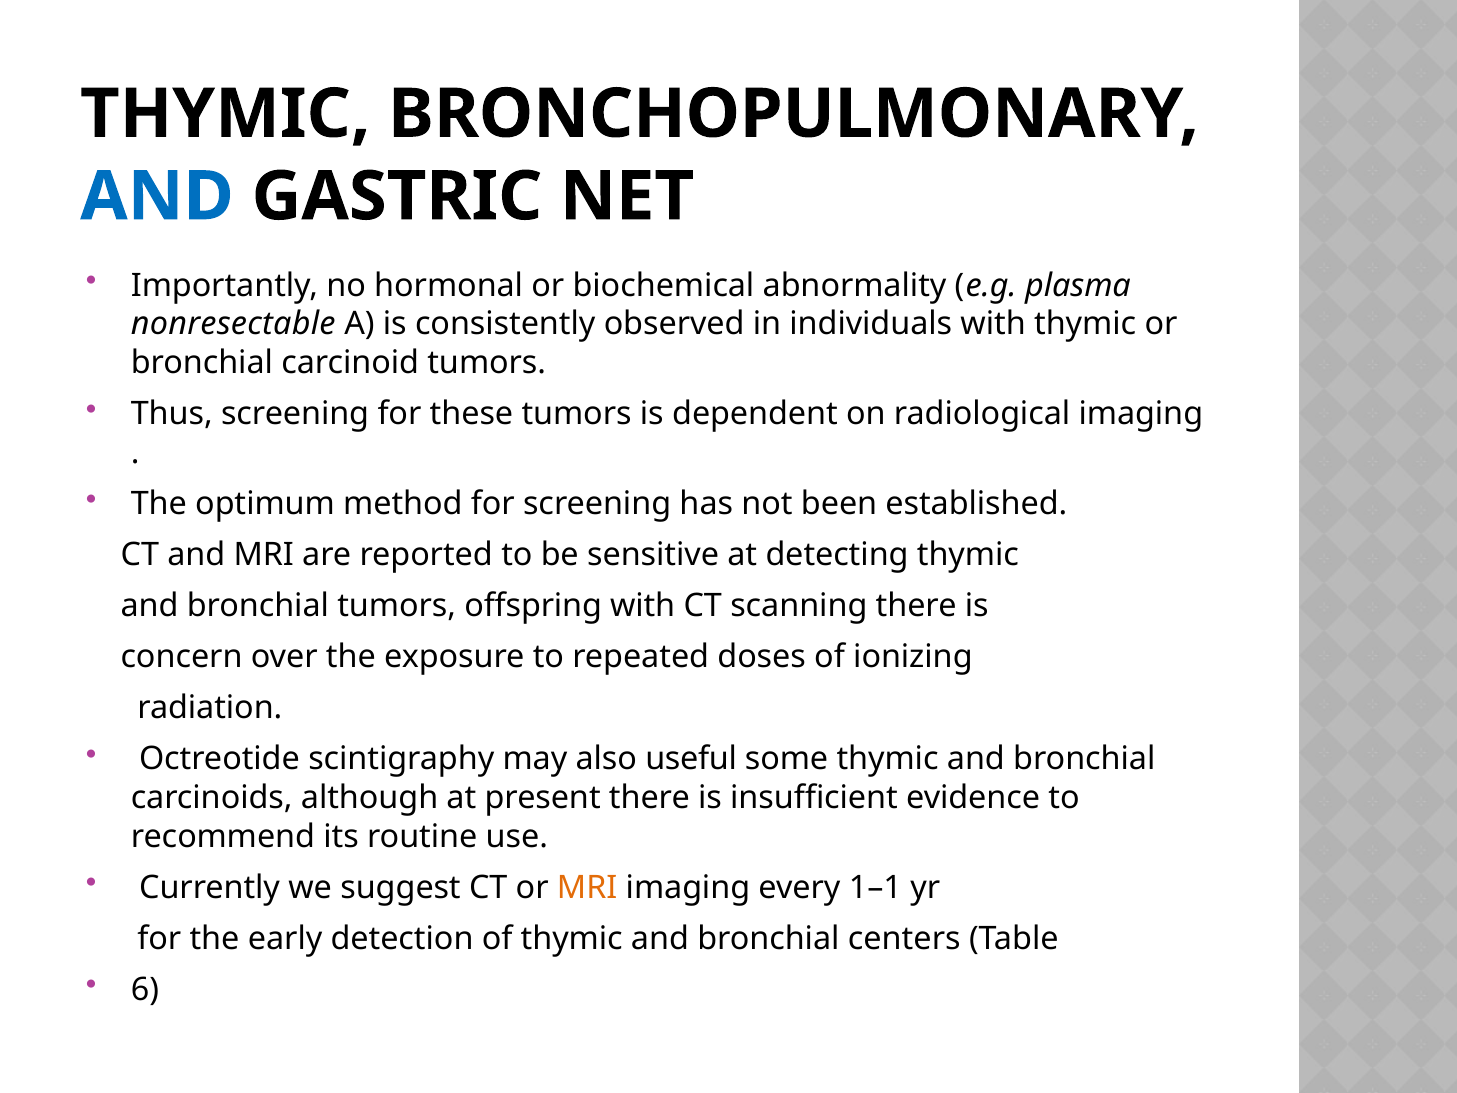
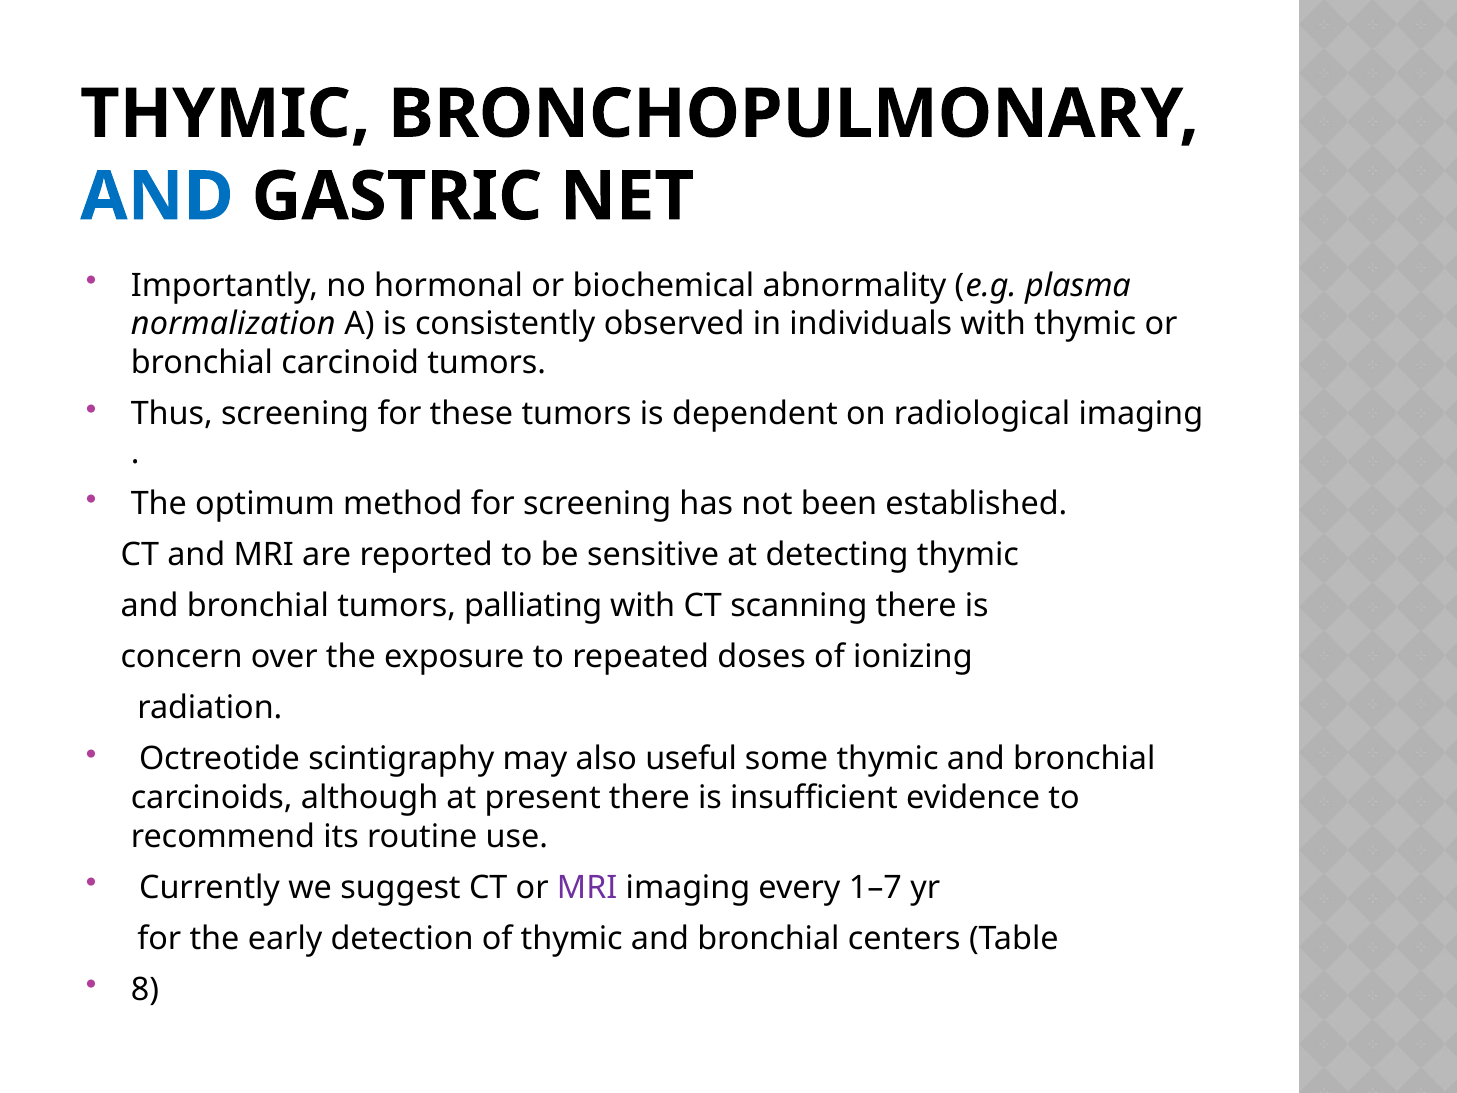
nonresectable: nonresectable -> normalization (233, 324)
offspring: offspring -> palliating (533, 606)
MRI colour: orange -> purple (587, 887)
1–1: 1–1 -> 1–7 (875, 887)
6: 6 -> 8 (145, 989)
